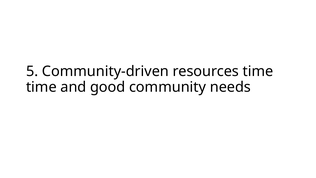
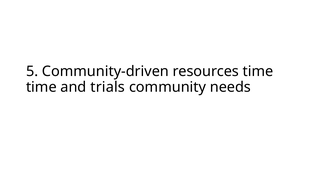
good: good -> trials (108, 87)
